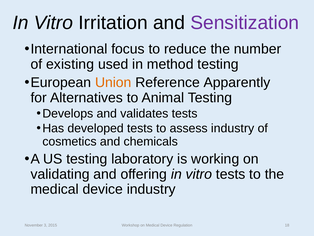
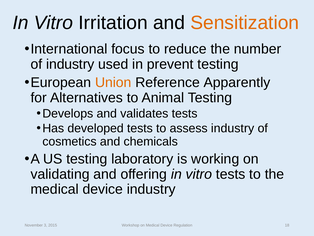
Sensitization colour: purple -> orange (245, 23)
of existing: existing -> industry (70, 64)
method: method -> prevent (170, 64)
